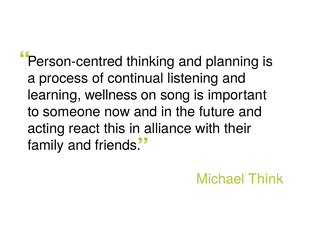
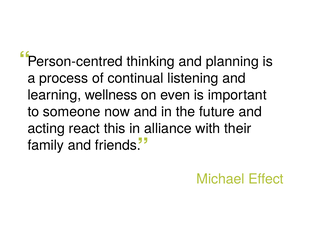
song: song -> even (175, 95)
Think: Think -> Effect (266, 179)
